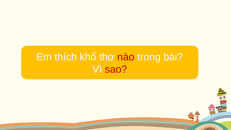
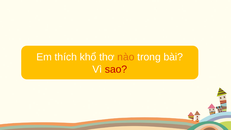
nào colour: red -> orange (126, 57)
